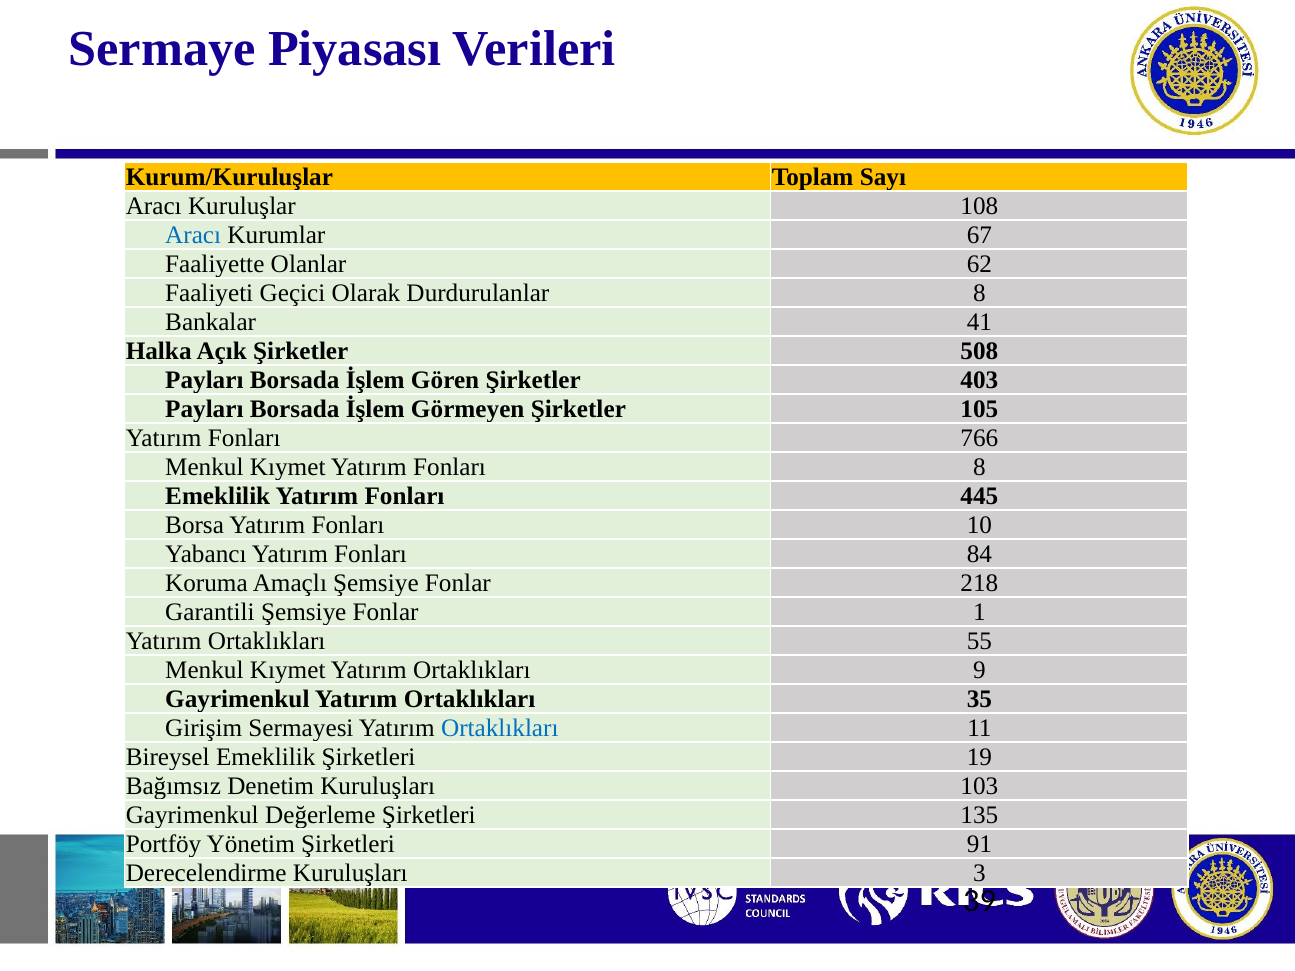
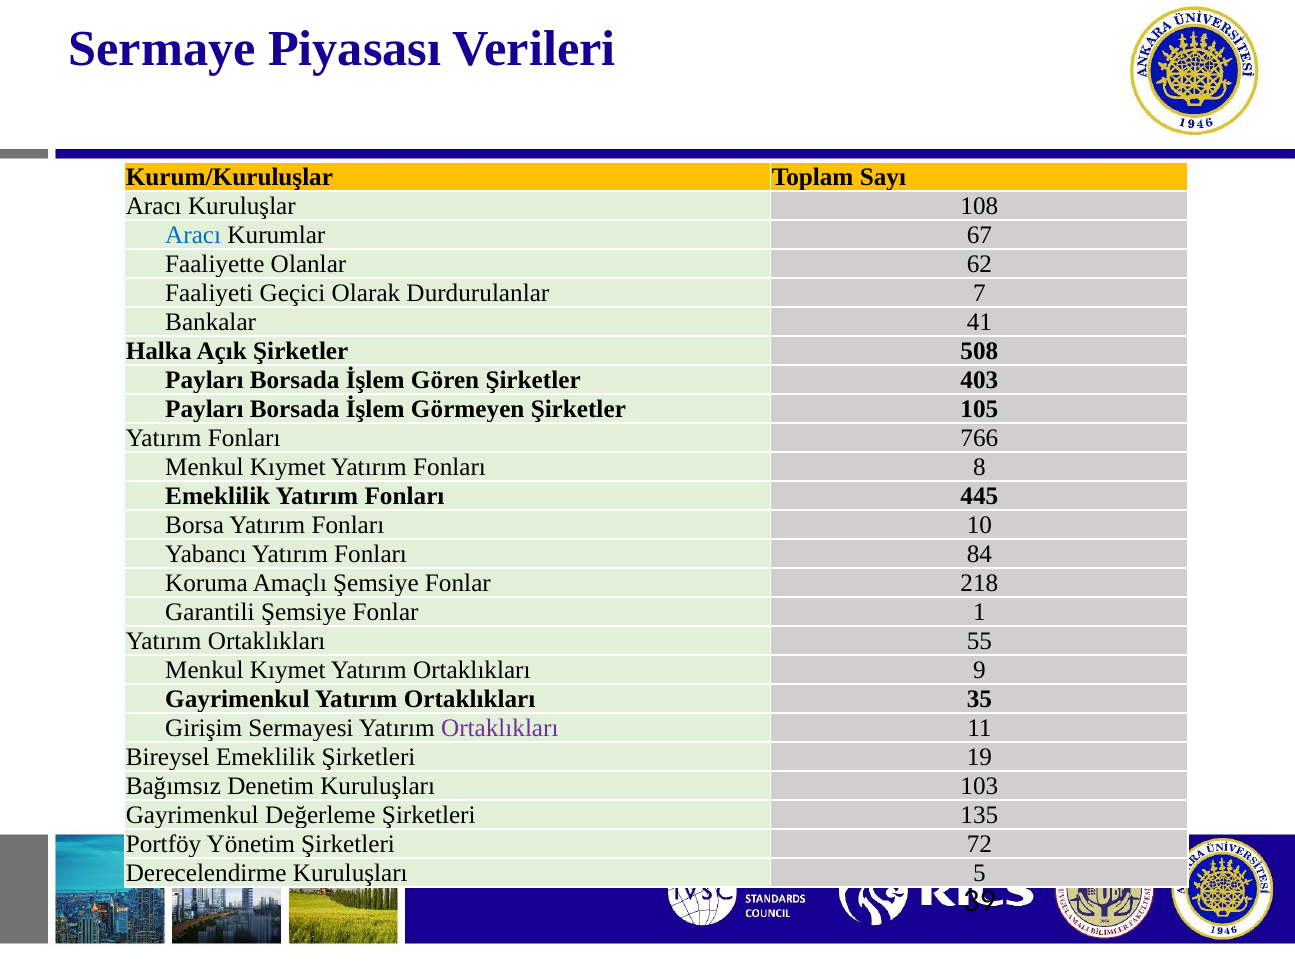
Durdurulanlar 8: 8 -> 7 (979, 293)
Ortaklıkları colour: blue -> purple (500, 728)
91: 91 -> 72 (979, 844)
3: 3 -> 5 (979, 873)
